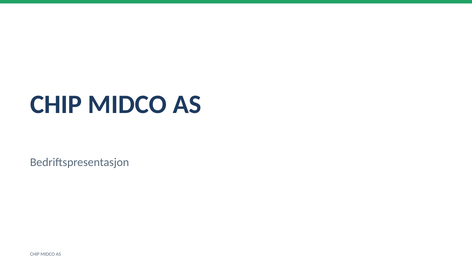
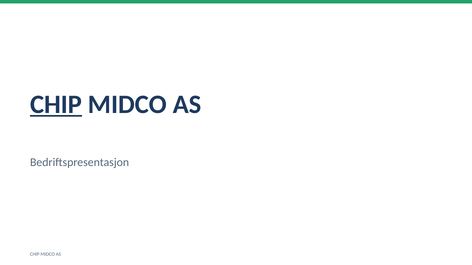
CHIP underline: none -> present (56, 105)
